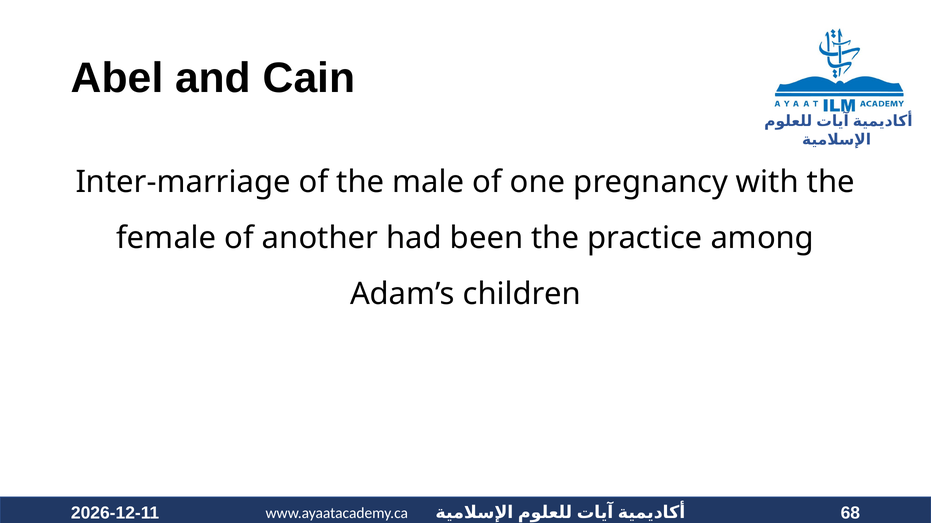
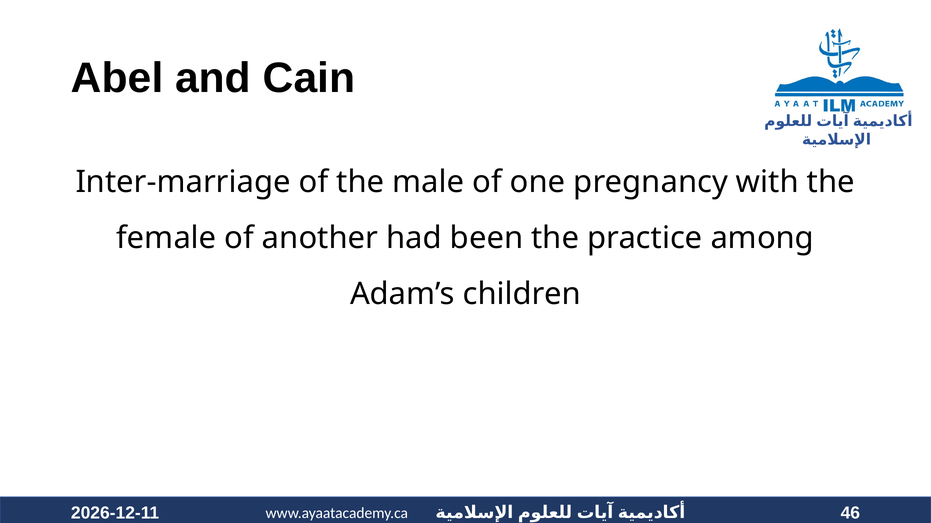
68: 68 -> 46 (850, 514)
